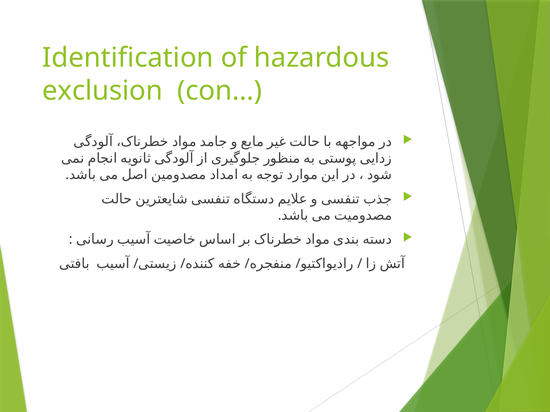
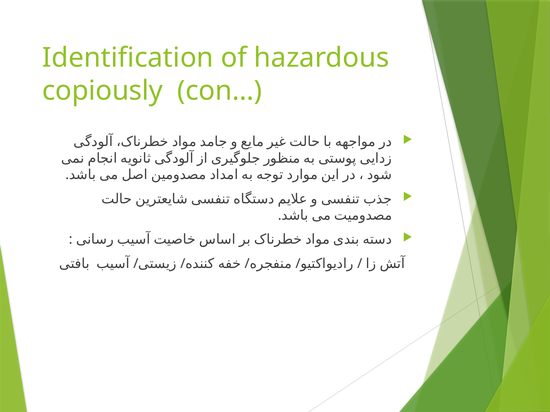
exclusion: exclusion -> copiously (103, 91)
